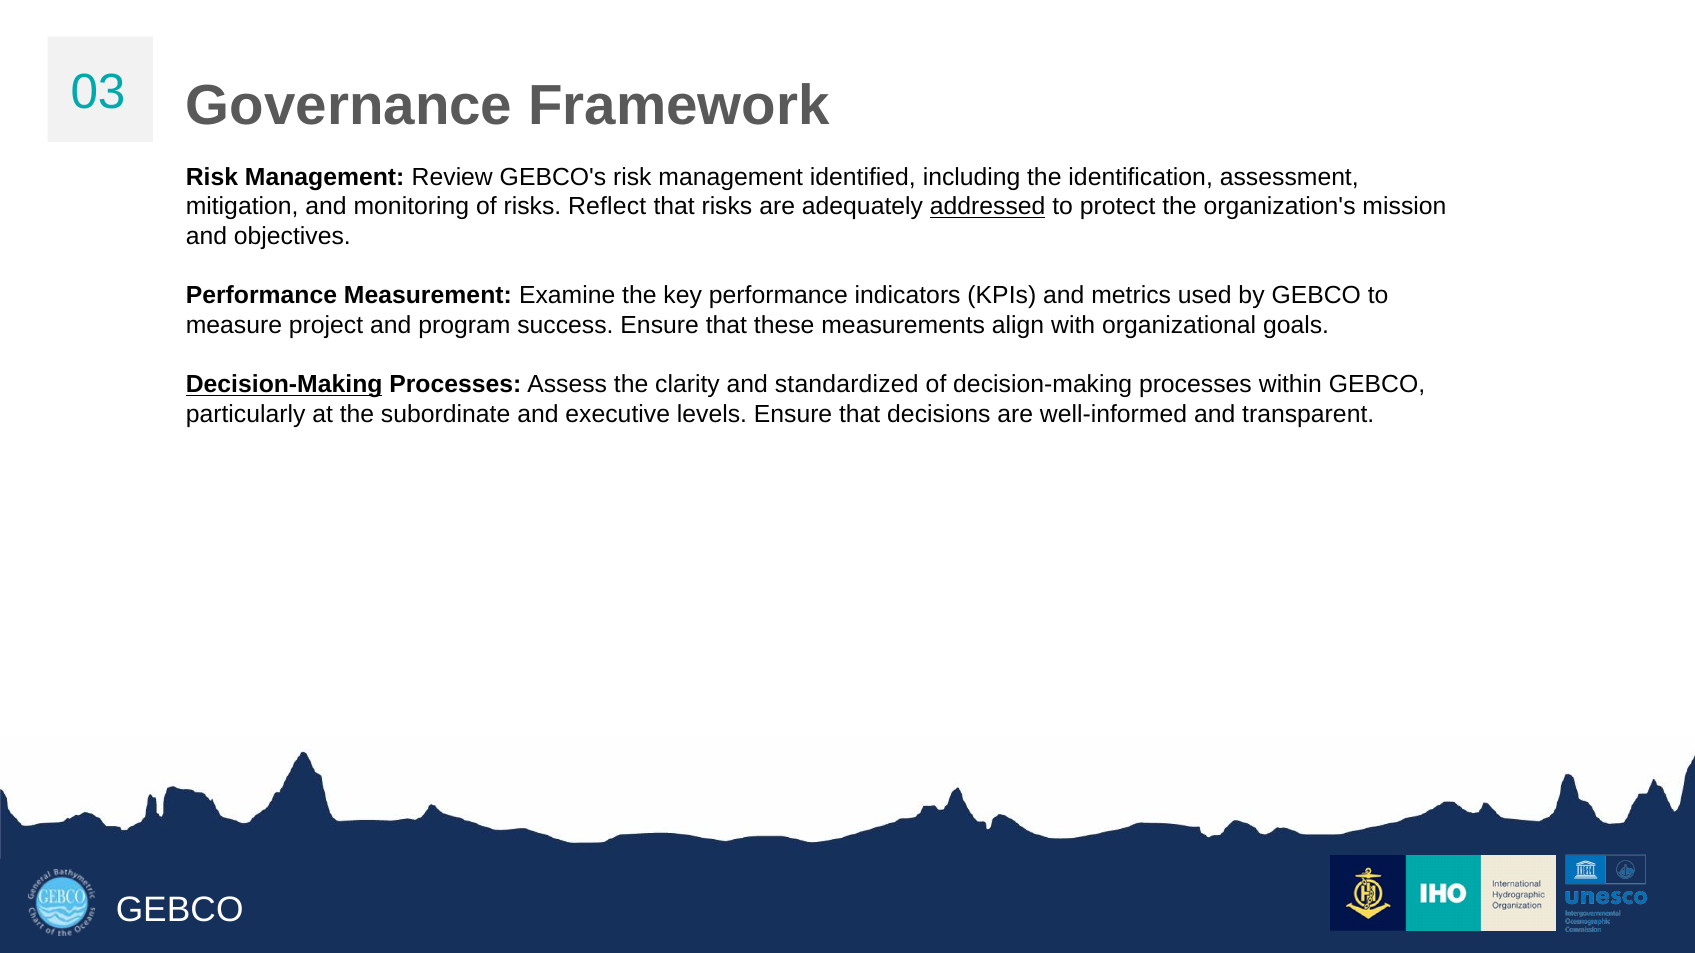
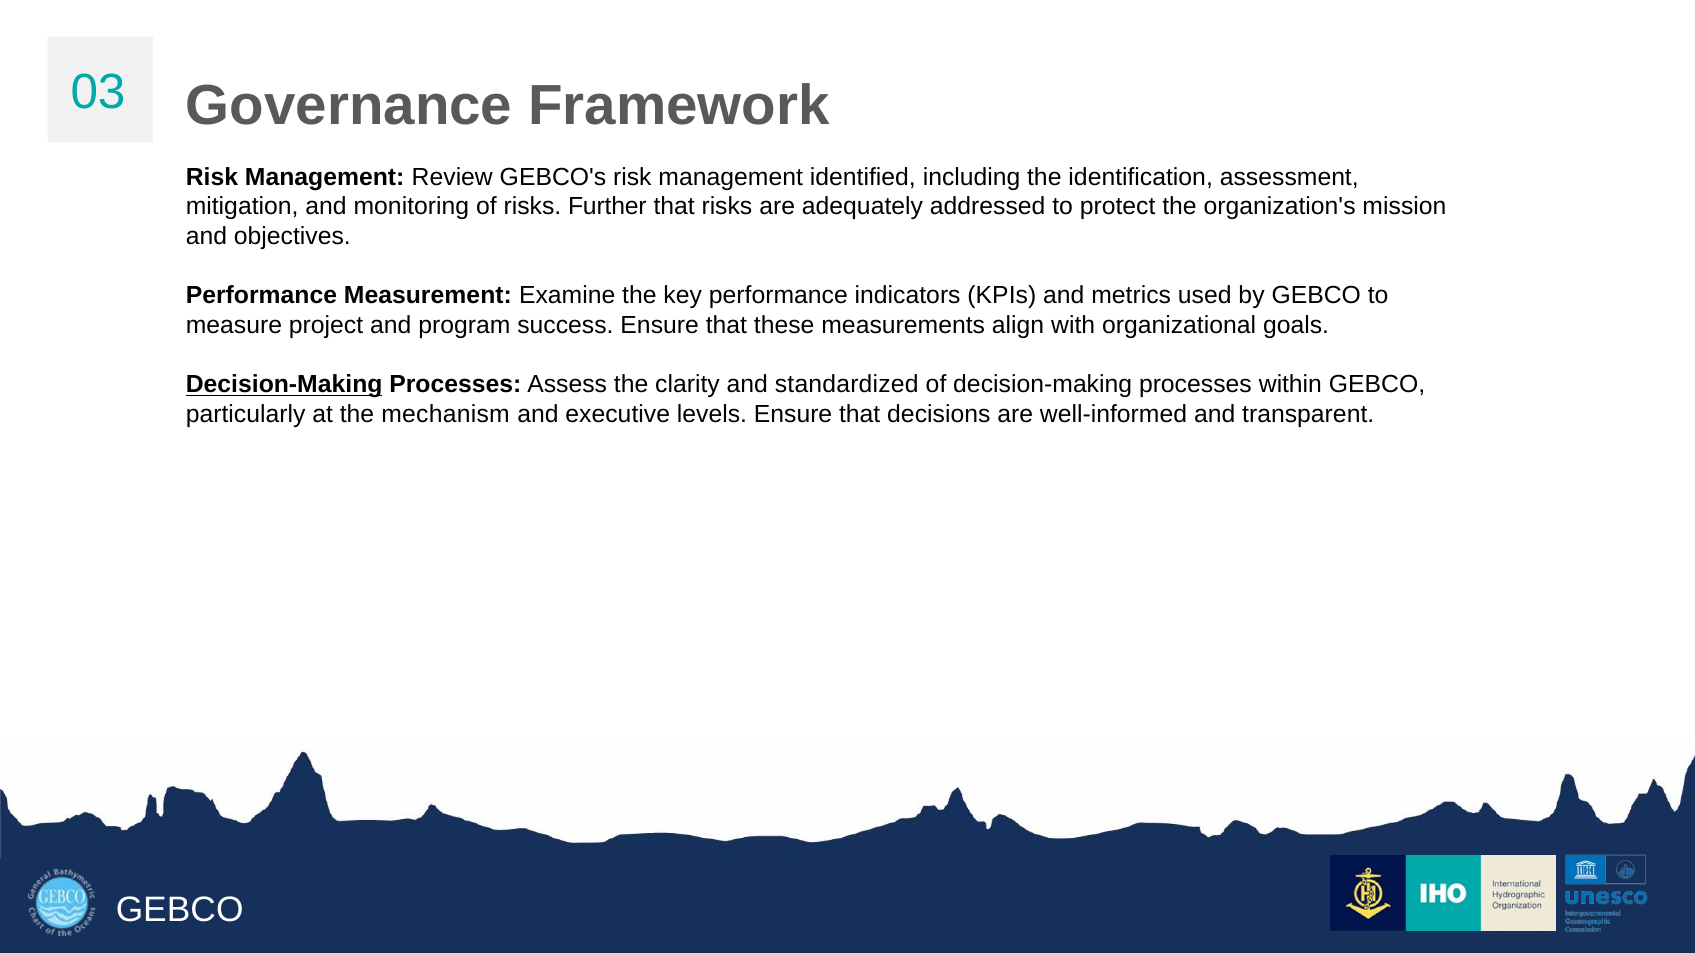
Reflect: Reflect -> Further (607, 207)
addressed underline: present -> none (988, 207)
subordinate: subordinate -> mechanism (446, 415)
